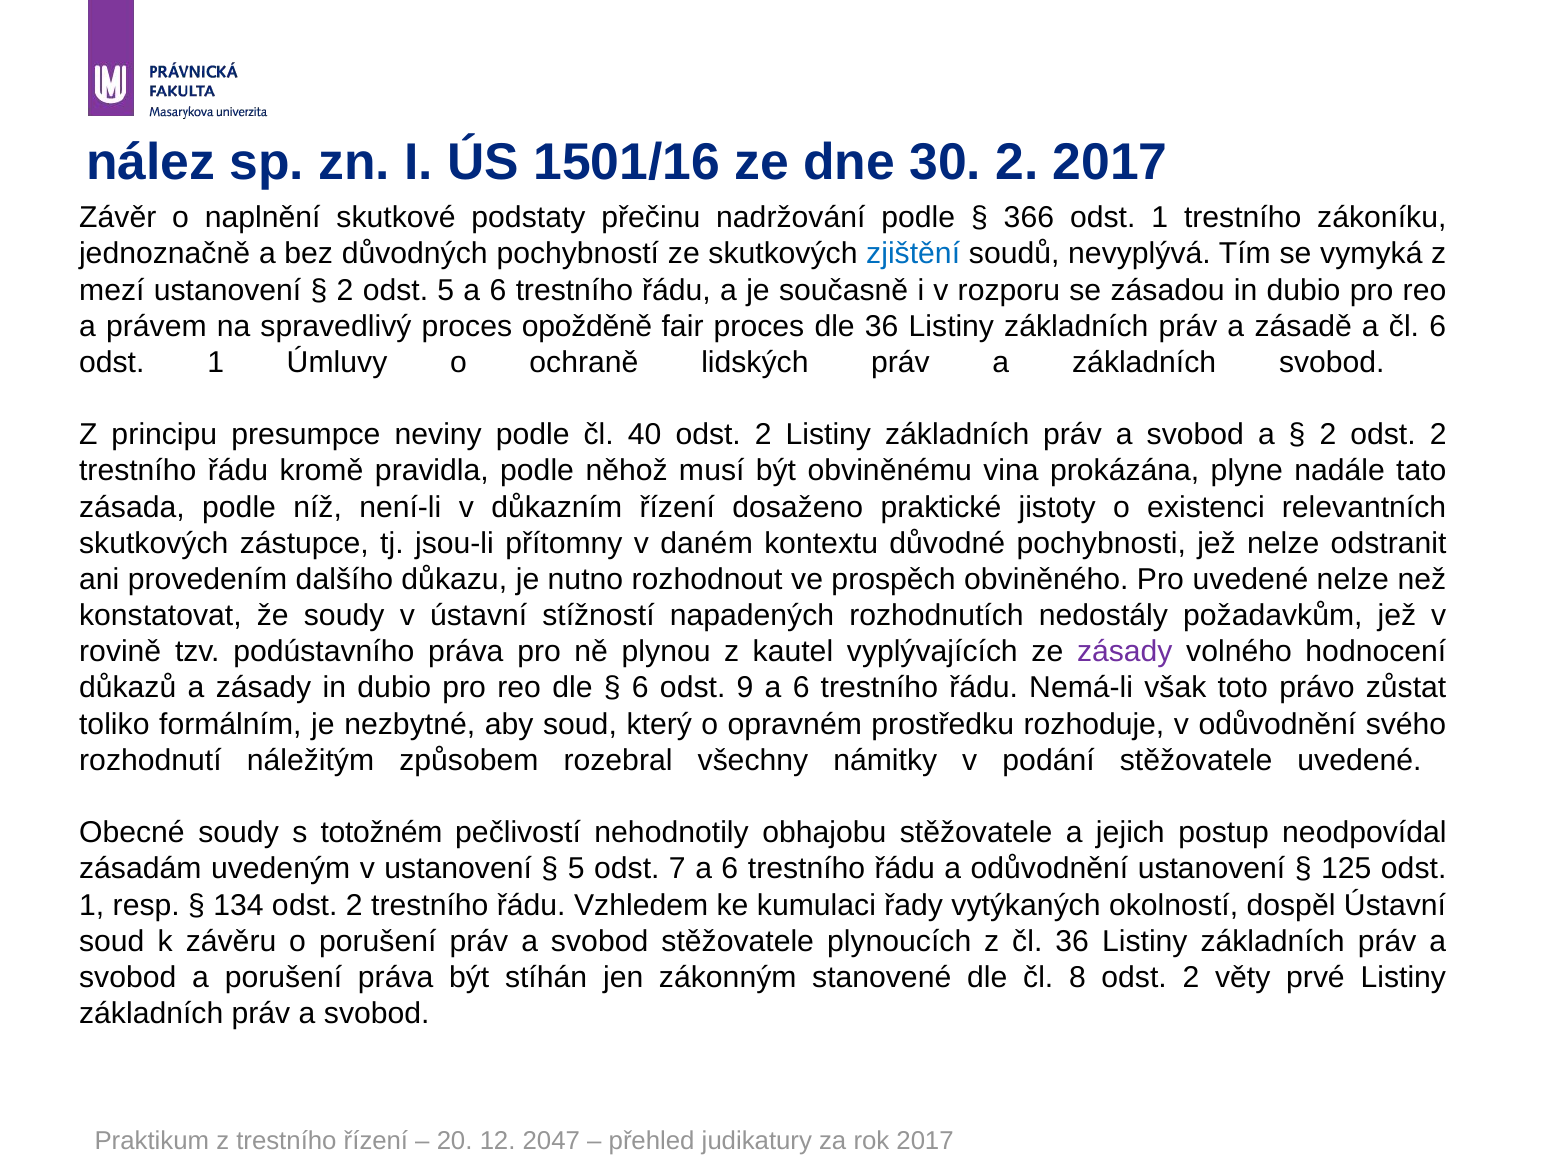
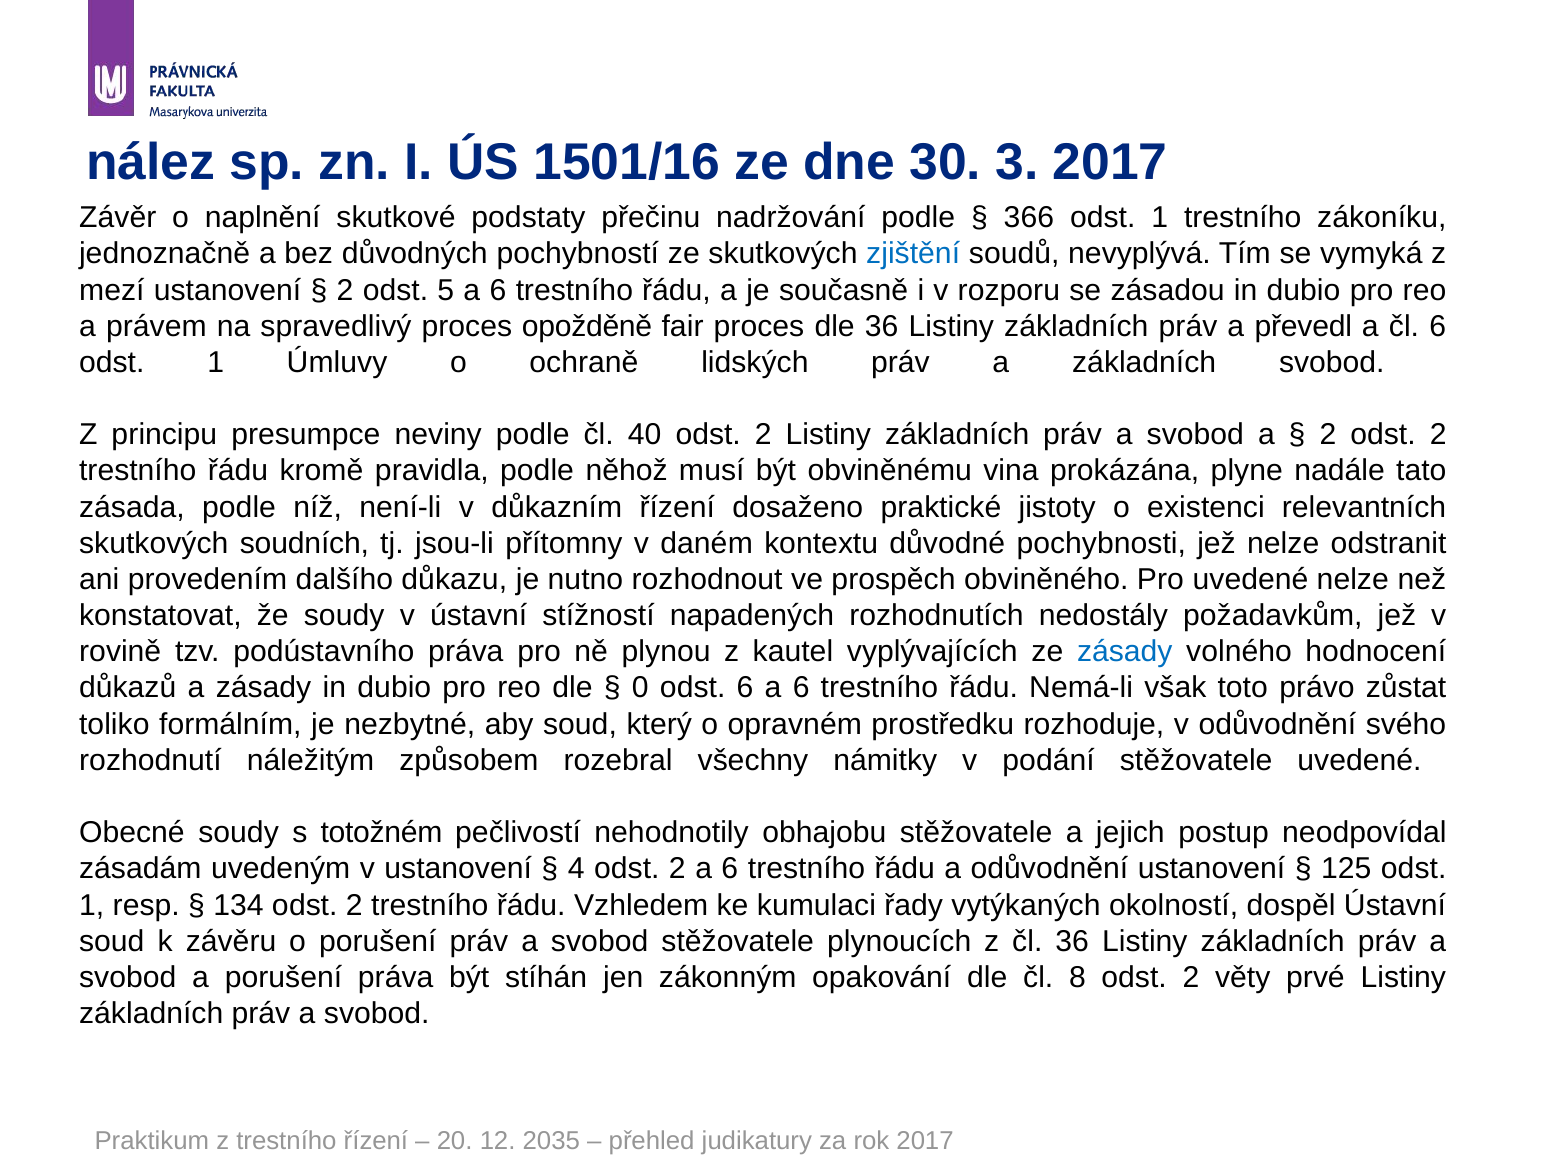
30 2: 2 -> 3 (1017, 162)
zásadě: zásadě -> převedl (1303, 326)
zástupce: zástupce -> soudních (304, 543)
zásady colour: purple -> blue (1125, 652)
6: 6 -> 0 (640, 688)
odst 9: 9 -> 6 (745, 688)
5: 5 -> 4 (576, 869)
7: 7 -> 2 (677, 869)
stanovené: stanovené -> opakování (882, 977)
2047: 2047 -> 2035 (551, 1140)
